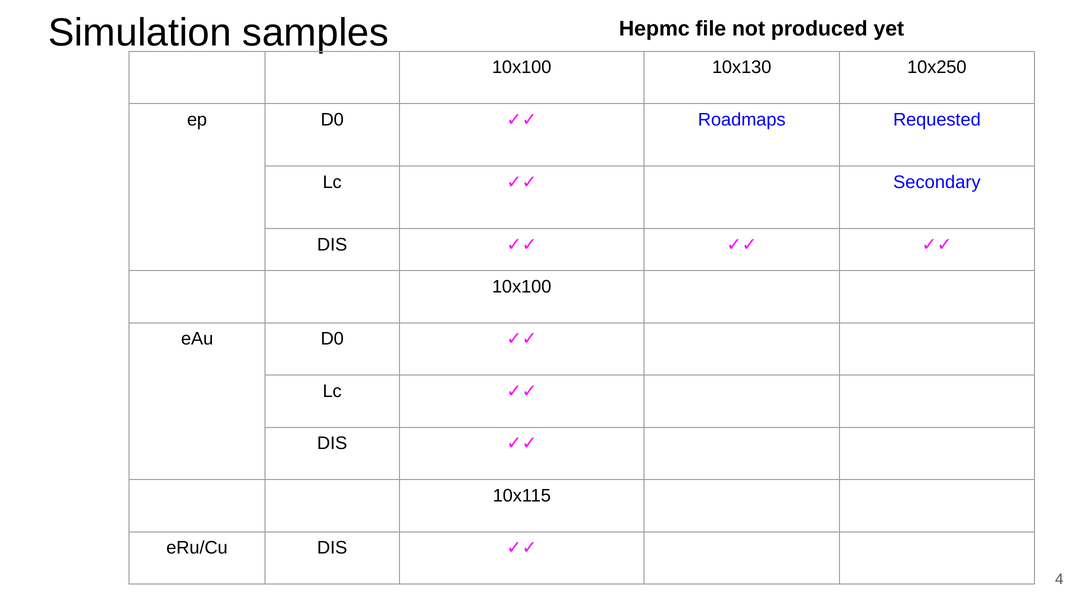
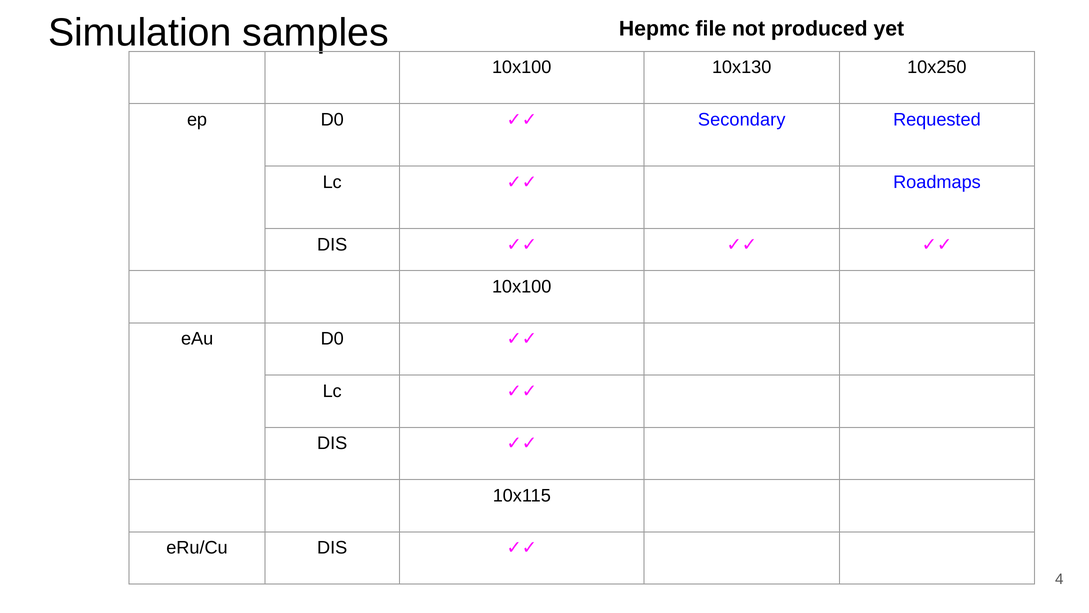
Roadmaps: Roadmaps -> Secondary (742, 120)
Secondary: Secondary -> Roadmaps (937, 182)
